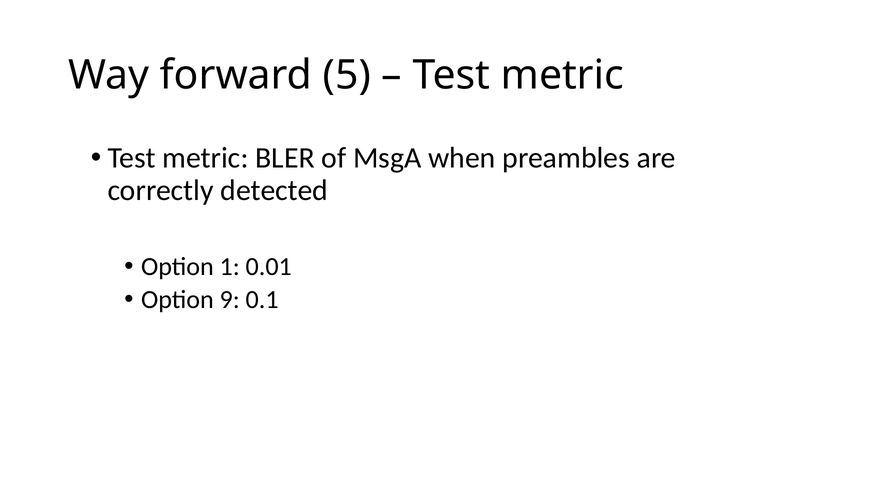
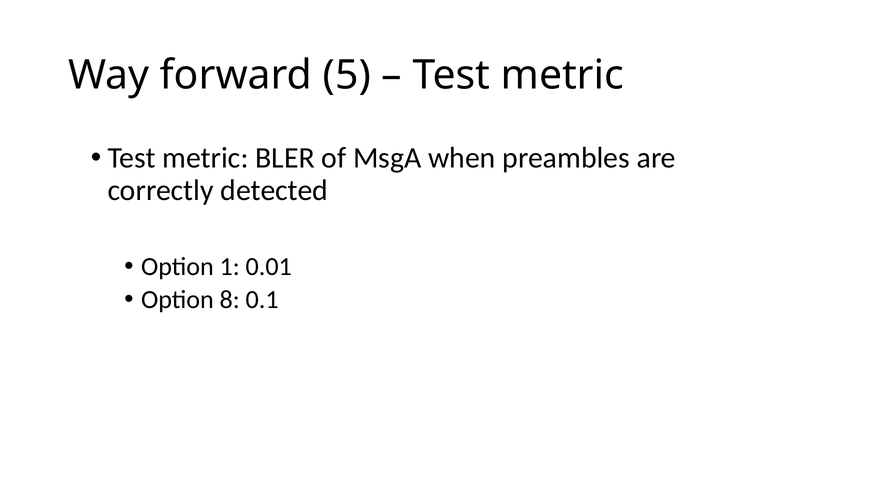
9: 9 -> 8 (230, 299)
